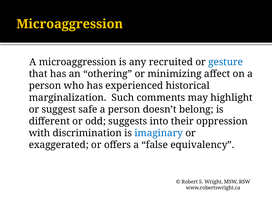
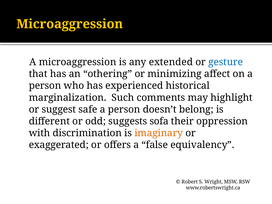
recruited: recruited -> extended (171, 62)
into: into -> sofa (159, 121)
imaginary colour: blue -> orange (159, 133)
